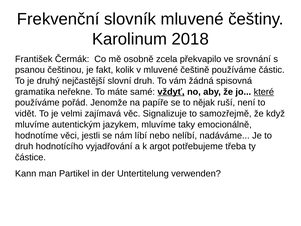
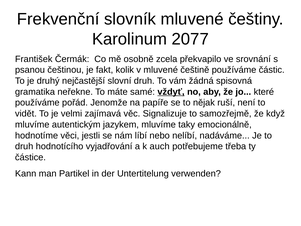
2018: 2018 -> 2077 (190, 39)
které underline: present -> none (264, 92)
argot: argot -> auch (160, 146)
